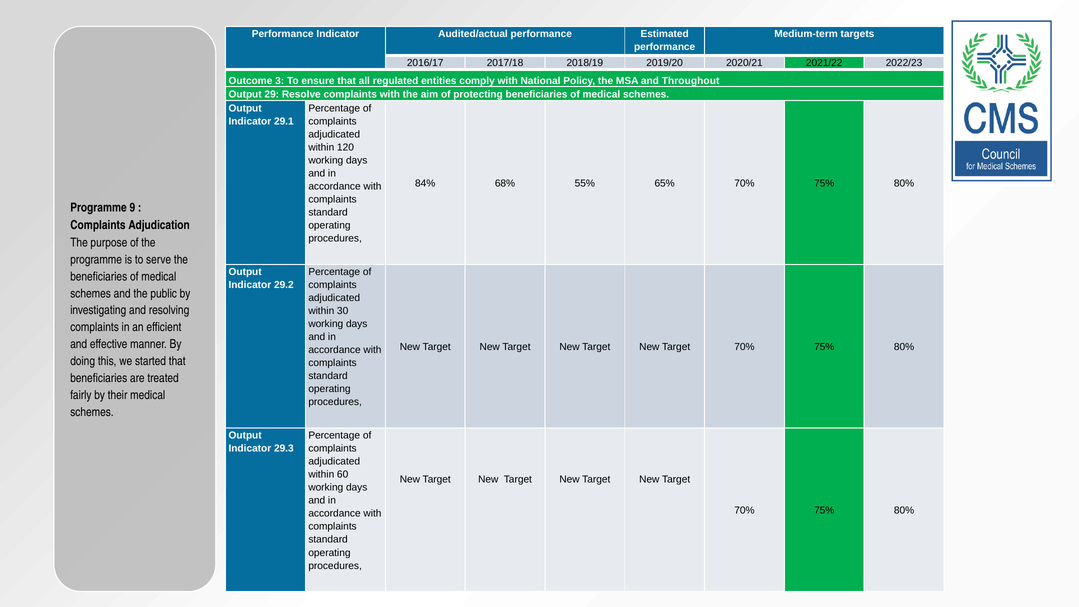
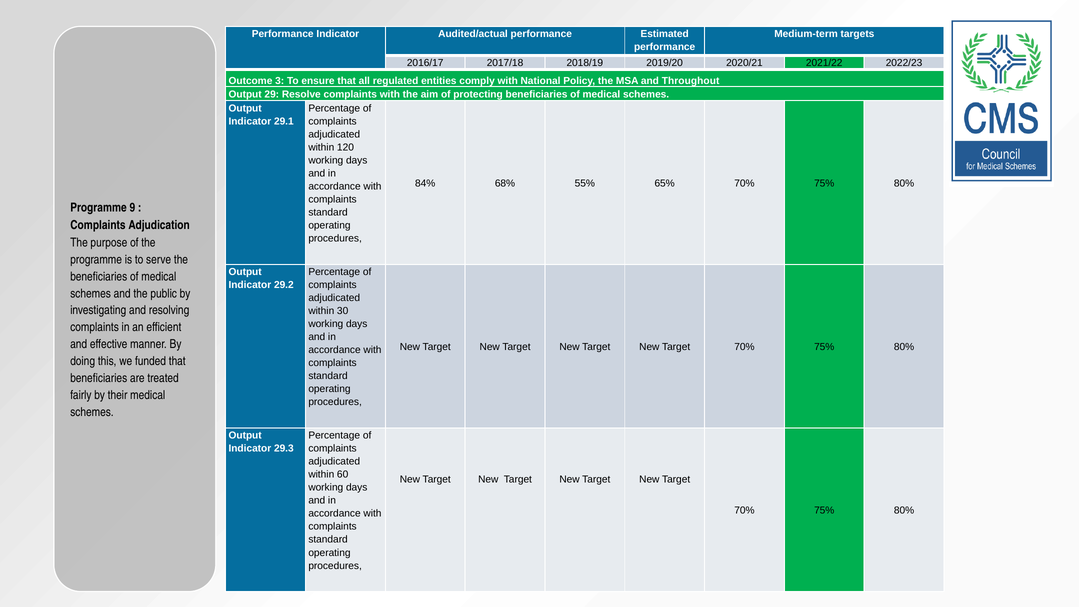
started: started -> funded (150, 361)
